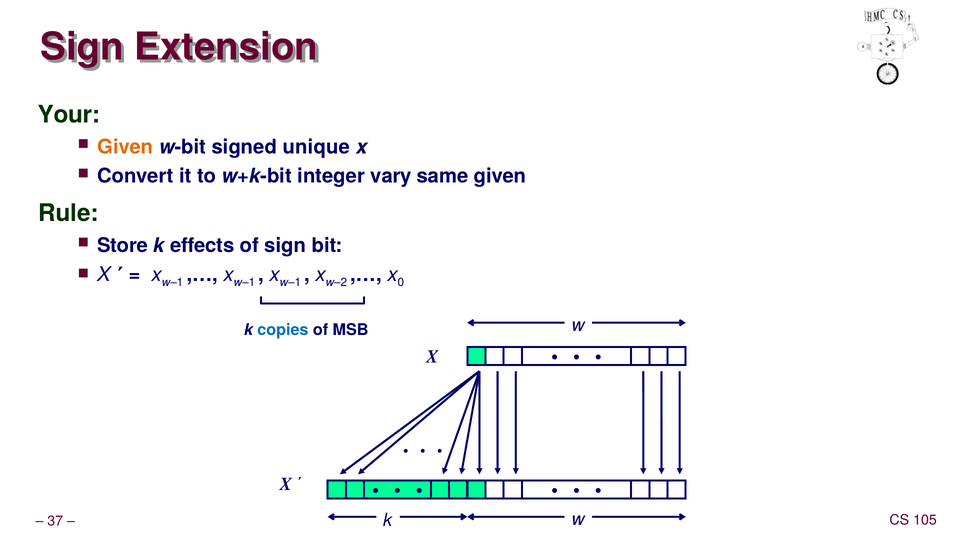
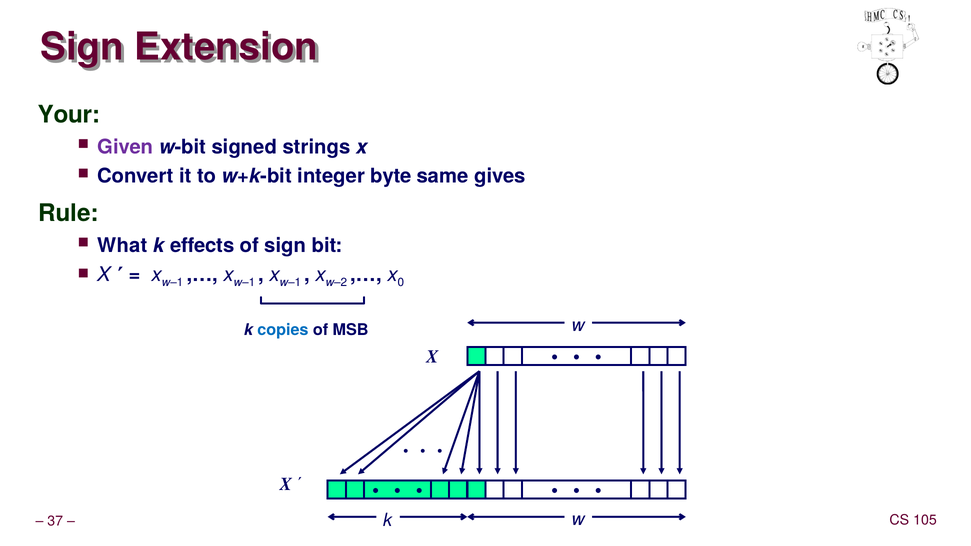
Given colour: orange -> purple (125, 147)
unique: unique -> strings (316, 147)
vary: vary -> byte (391, 176)
same given: given -> gives (500, 176)
Store: Store -> What (122, 245)
